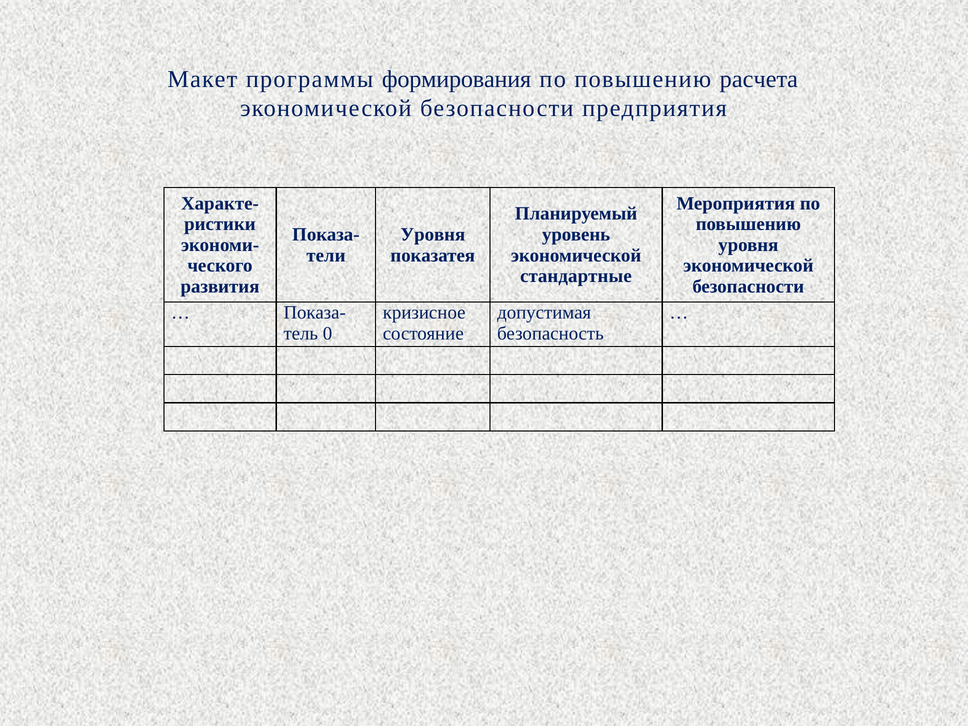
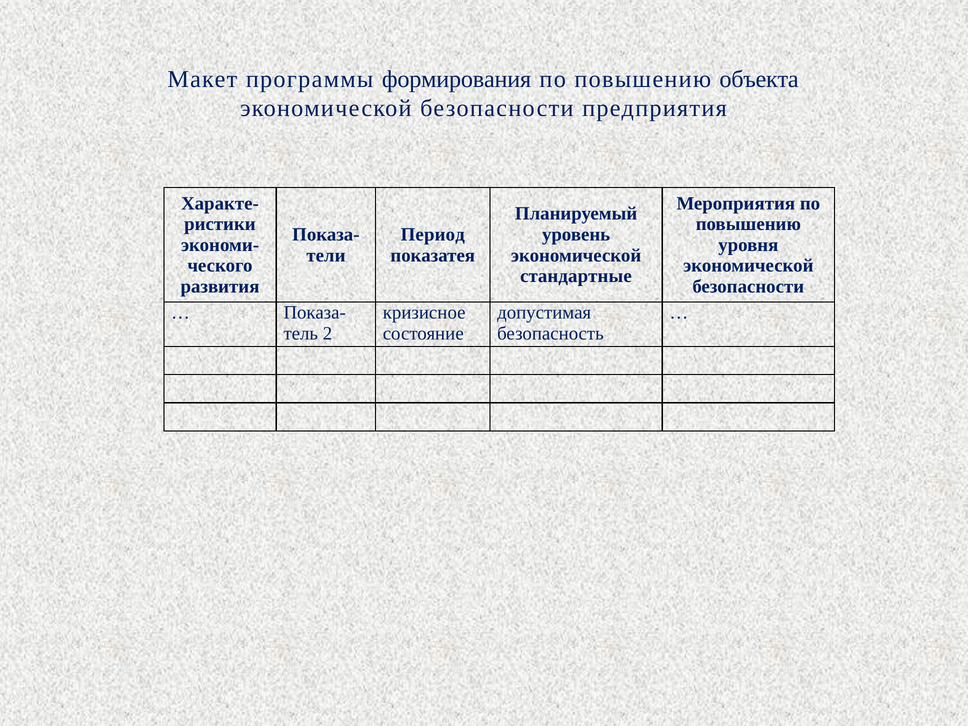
расчета: расчета -> объекта (759, 79)
Уровня: Уровня -> Период (433, 235)
0: 0 -> 2 (328, 333)
